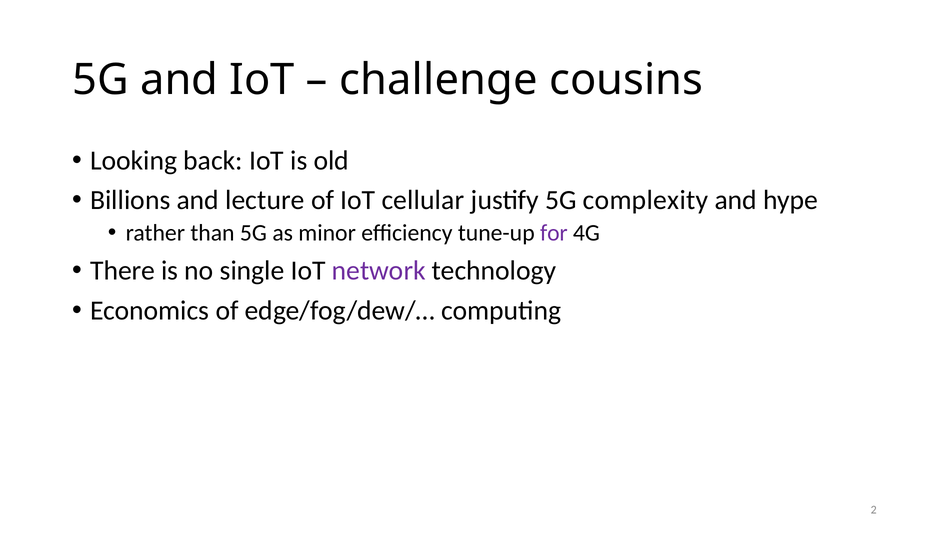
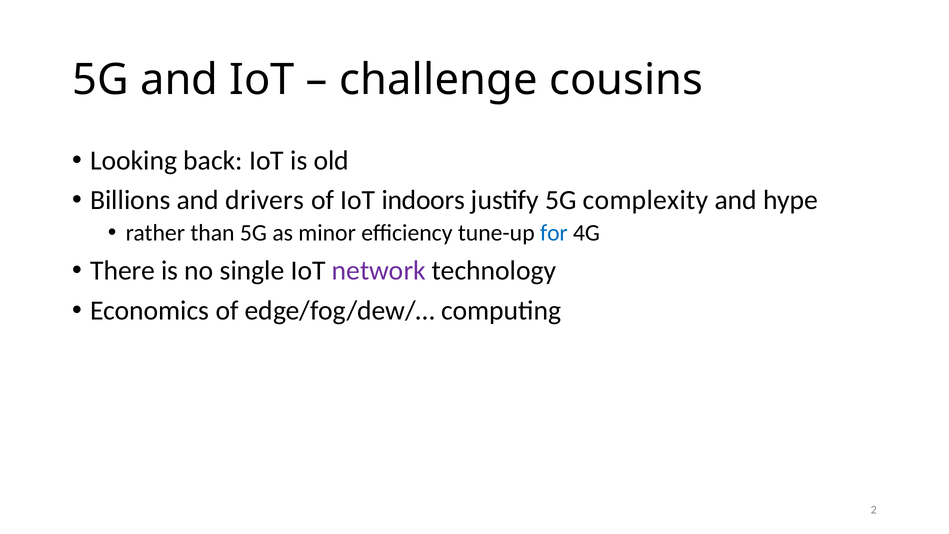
lecture: lecture -> drivers (265, 200)
cellular: cellular -> indoors (423, 200)
for colour: purple -> blue (554, 233)
